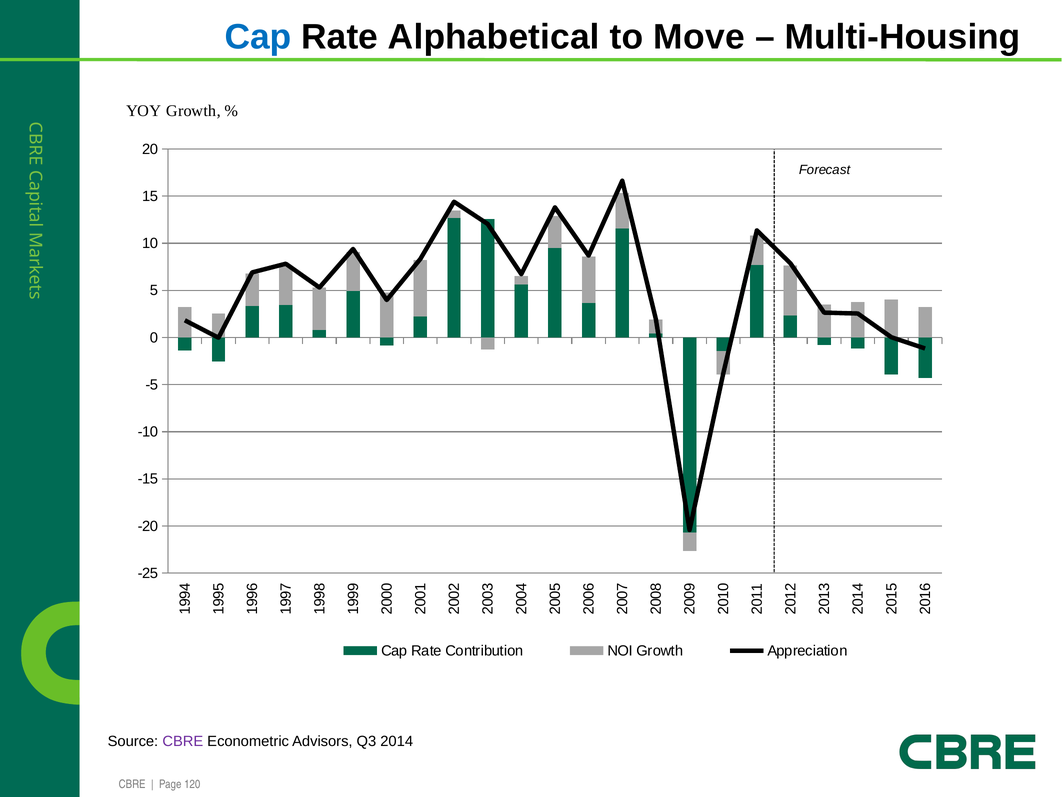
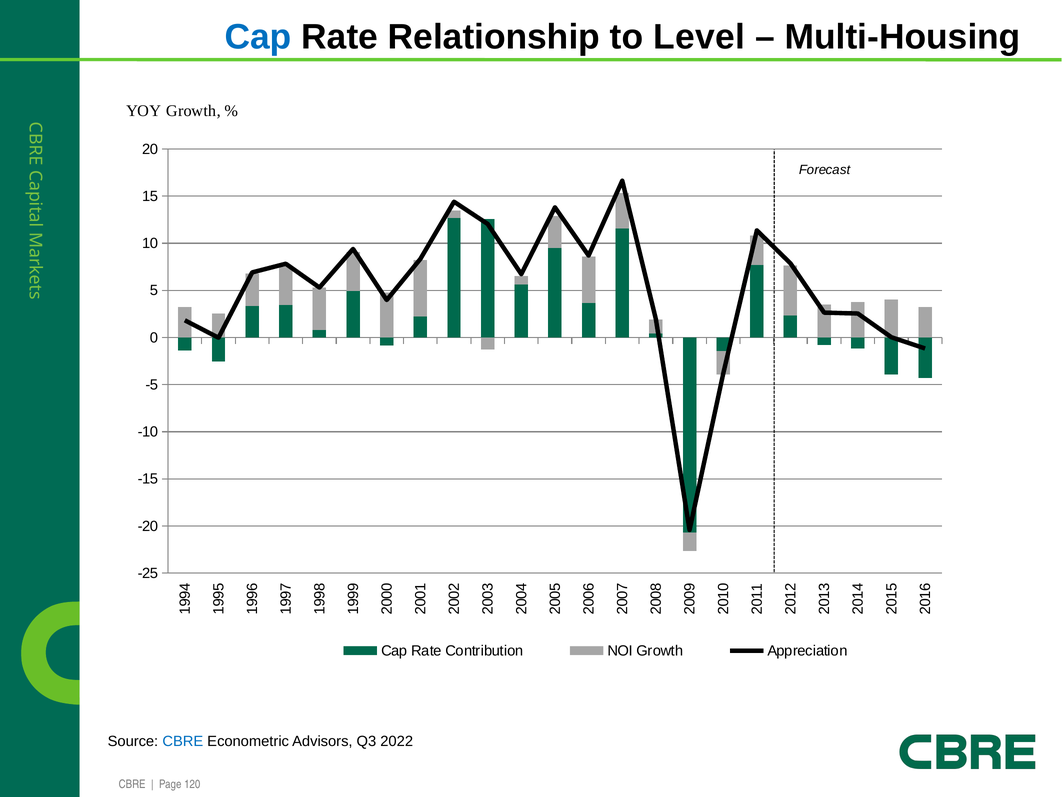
Alphabetical: Alphabetical -> Relationship (494, 37)
Move: Move -> Level (699, 37)
CBRE colour: purple -> blue (183, 741)
2014: 2014 -> 2022 (397, 741)
